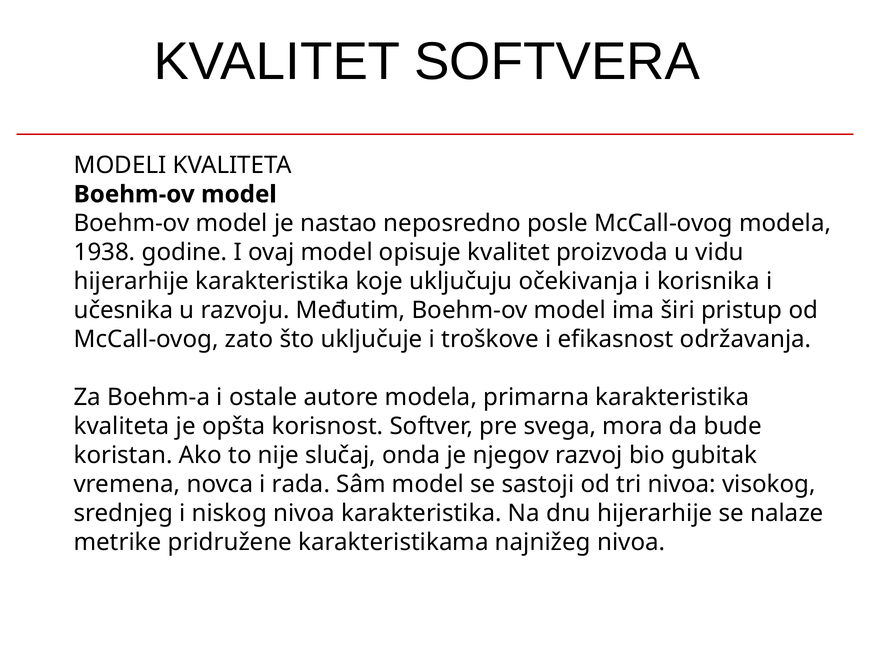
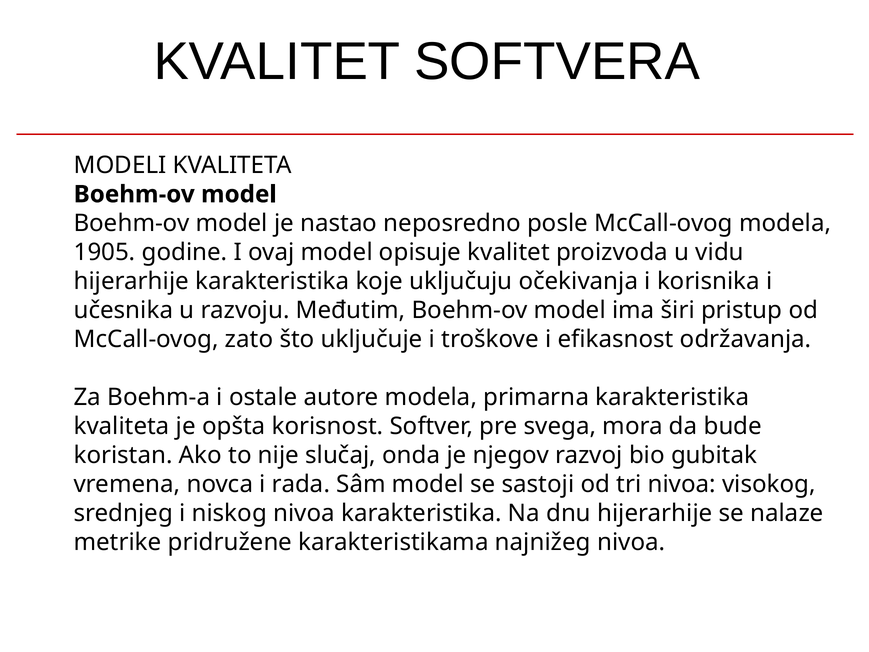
1938: 1938 -> 1905 (105, 252)
